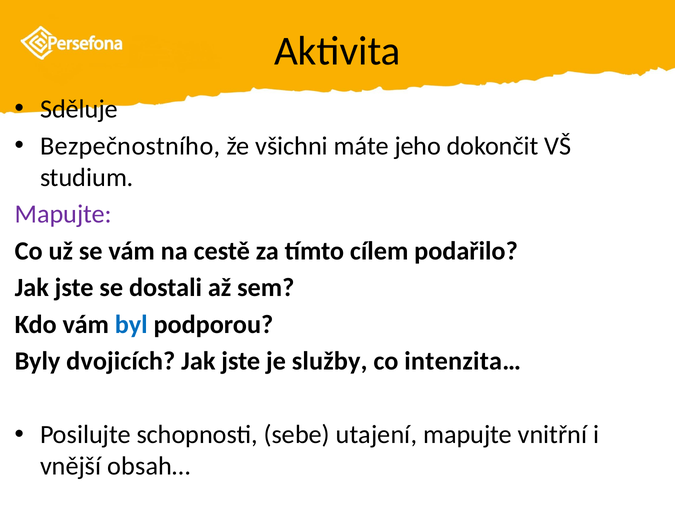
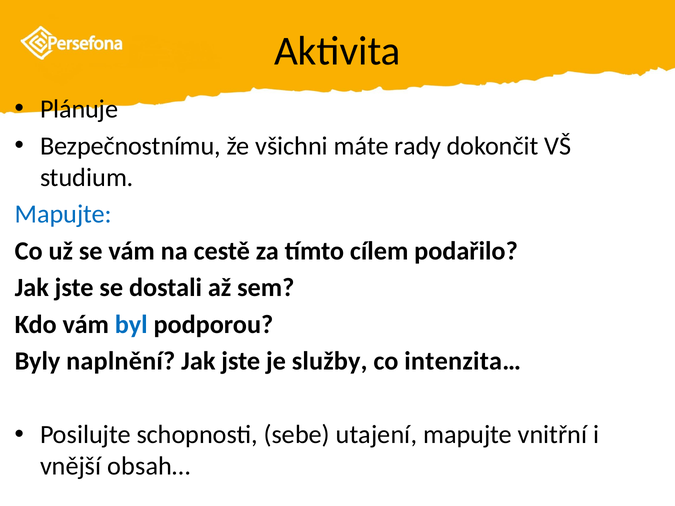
Sděluje: Sděluje -> Plánuje (79, 109)
Bezpečnostního: Bezpečnostního -> Bezpečnostnímu (130, 146)
jeho: jeho -> rady (418, 146)
Mapujte colour: purple -> blue (63, 214)
dvojicích: dvojicích -> naplnění (121, 361)
